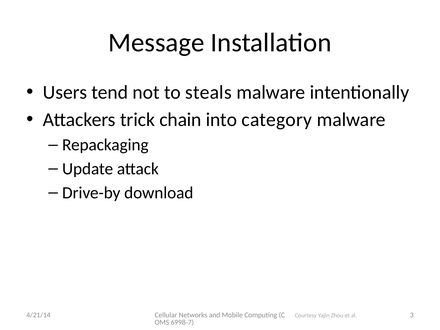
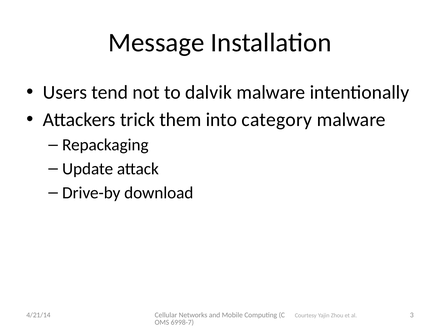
steals: steals -> dalvik (209, 92)
chain: chain -> them (180, 120)
